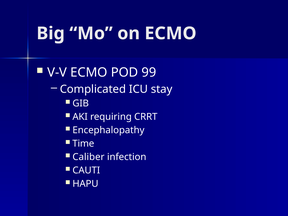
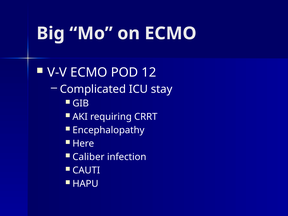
99: 99 -> 12 (149, 73)
Time: Time -> Here (83, 144)
